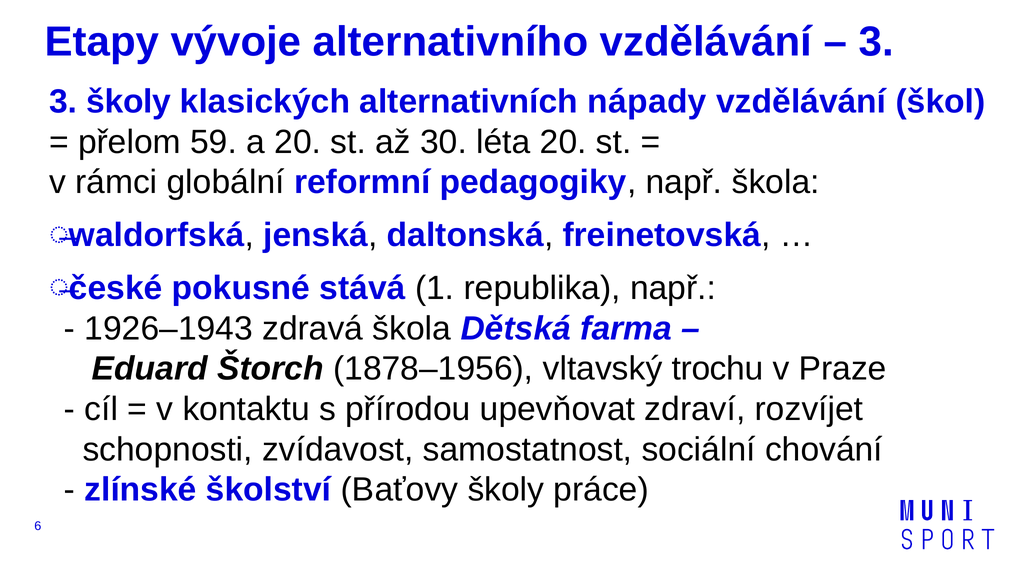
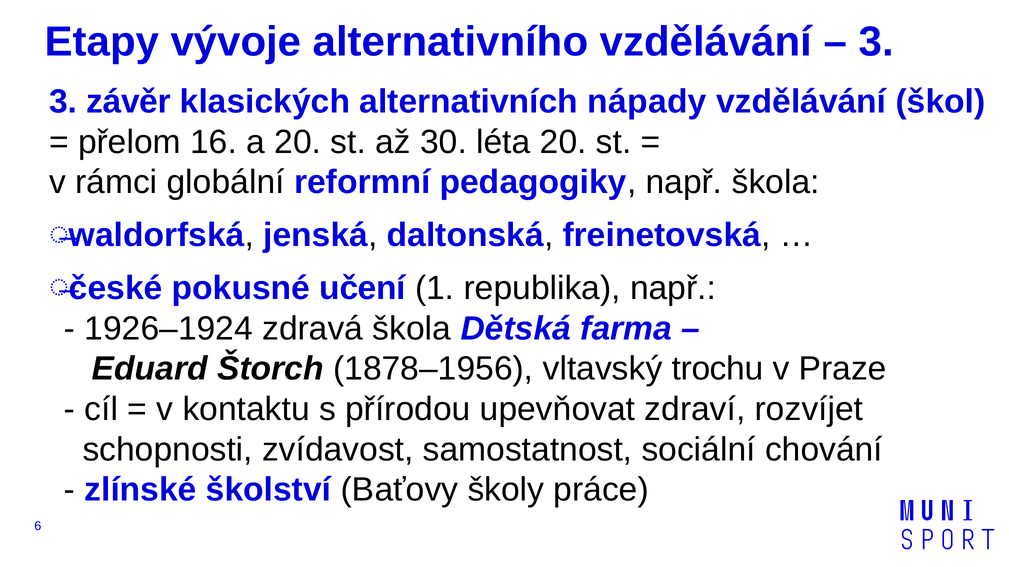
3 školy: školy -> závěr (129, 102)
59: 59 -> 16 (214, 142)
stává: stává -> učení (363, 288)
1926–1943: 1926–1943 -> 1926–1924 (169, 329)
